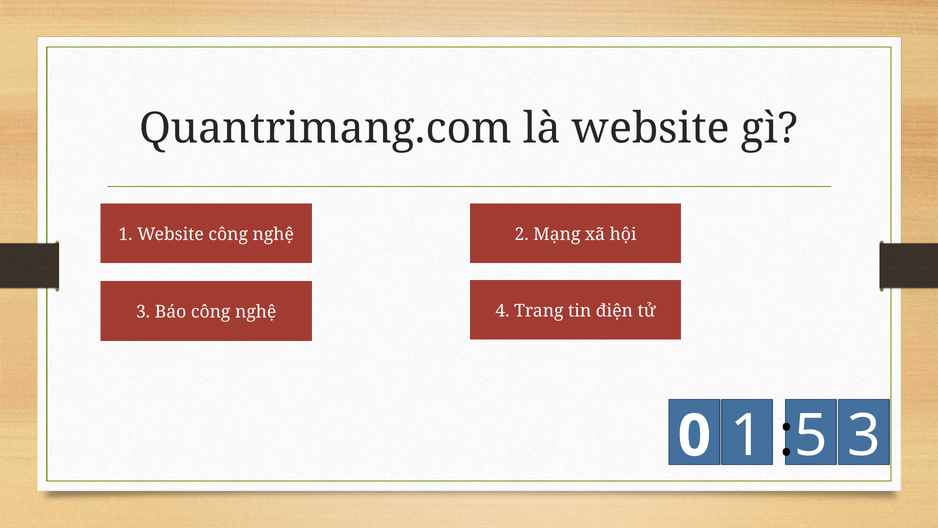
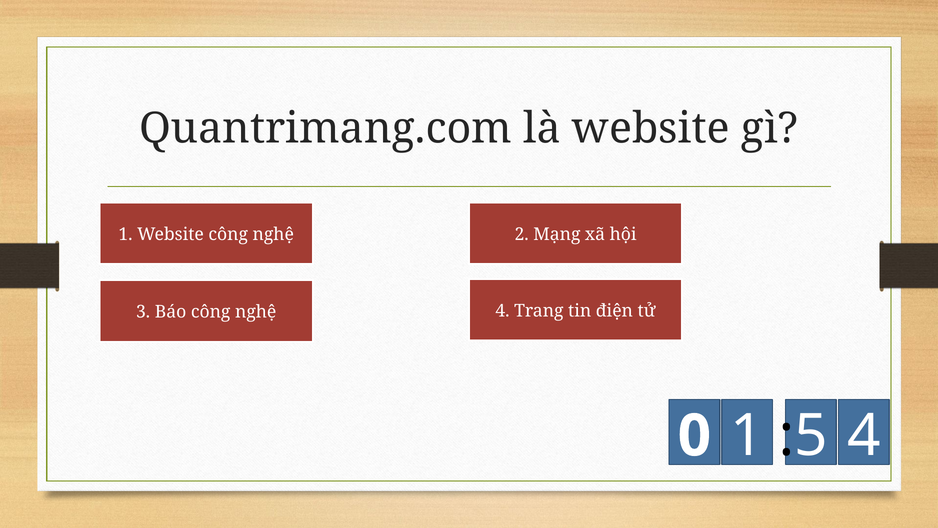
1 3: 3 -> 4 (864, 436)
